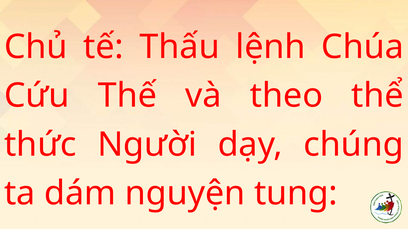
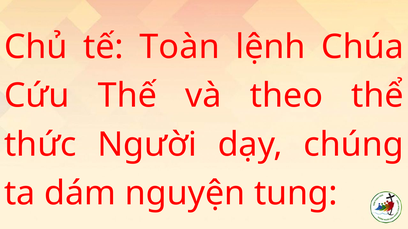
Thấu: Thấu -> Toàn (180, 47)
